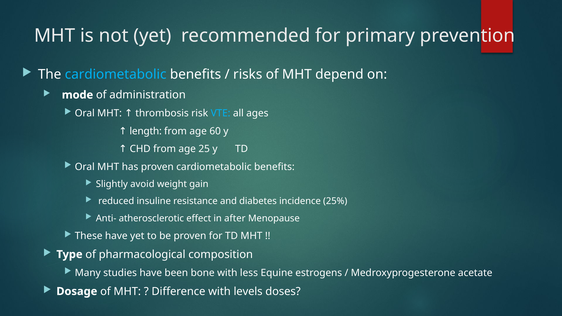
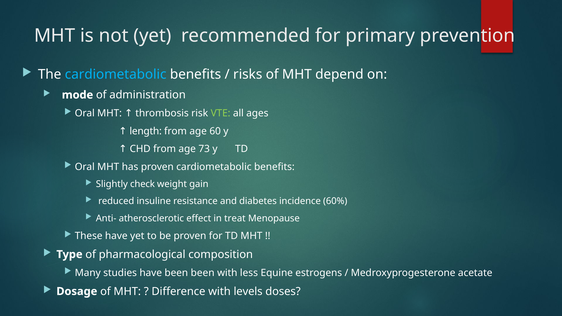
VTE colour: light blue -> light green (221, 113)
25: 25 -> 73 (204, 149)
avoid: avoid -> check (142, 184)
25%: 25% -> 60% (335, 201)
after: after -> treat (235, 218)
been bone: bone -> been (203, 273)
